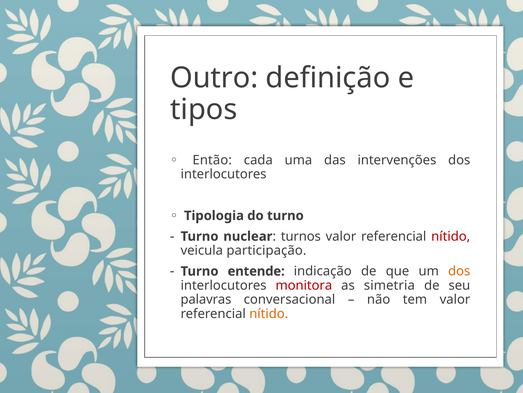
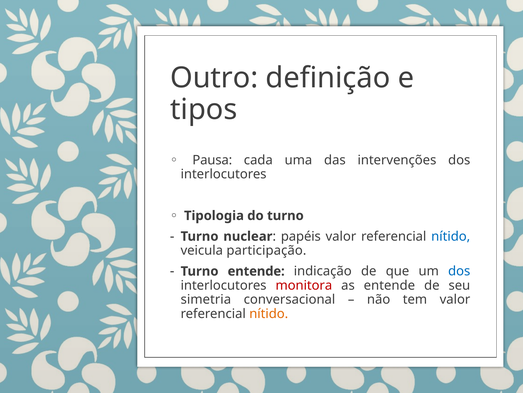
Então: Então -> Pausa (212, 160)
turnos: turnos -> papéis (301, 236)
nítido colour: red -> blue (451, 236)
dos colour: orange -> blue (459, 271)
as simetria: simetria -> entende (389, 285)
palavras: palavras -> simetria (206, 299)
